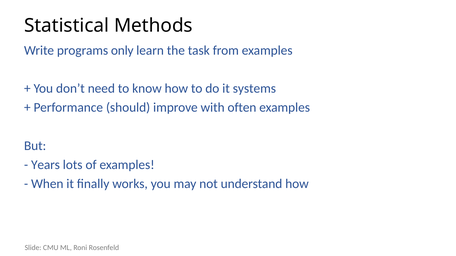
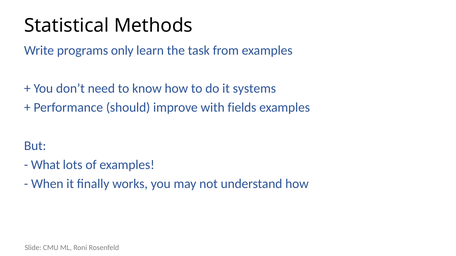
often: often -> fields (242, 108)
Years: Years -> What (46, 165)
